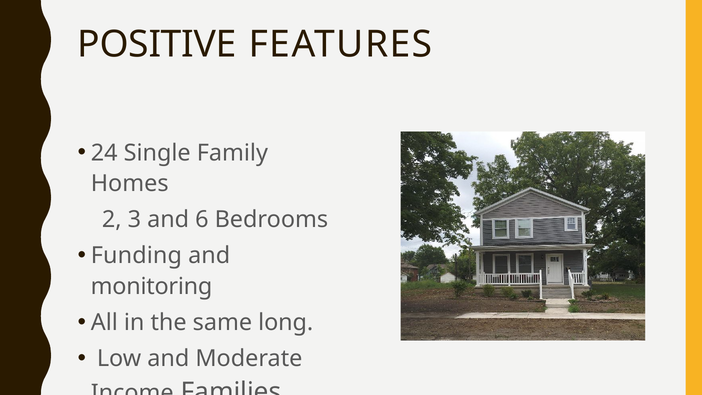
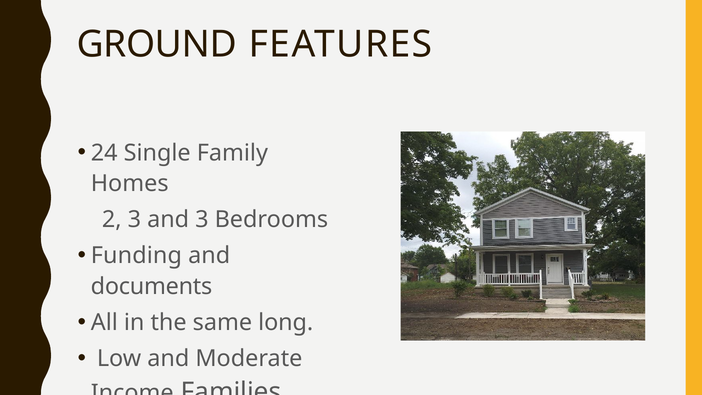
POSITIVE: POSITIVE -> GROUND (157, 45)
and 6: 6 -> 3 (202, 220)
monitoring: monitoring -> documents (152, 287)
